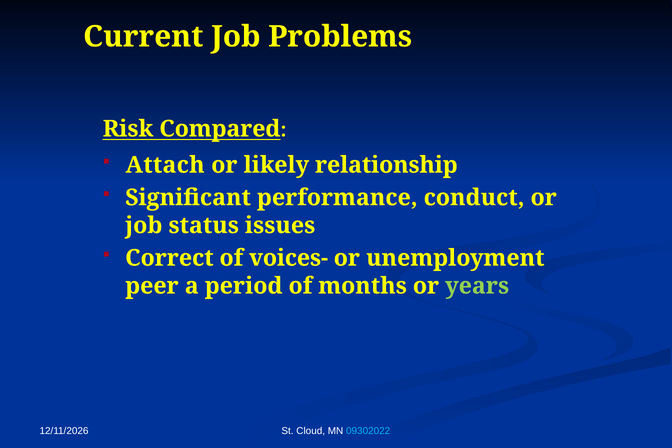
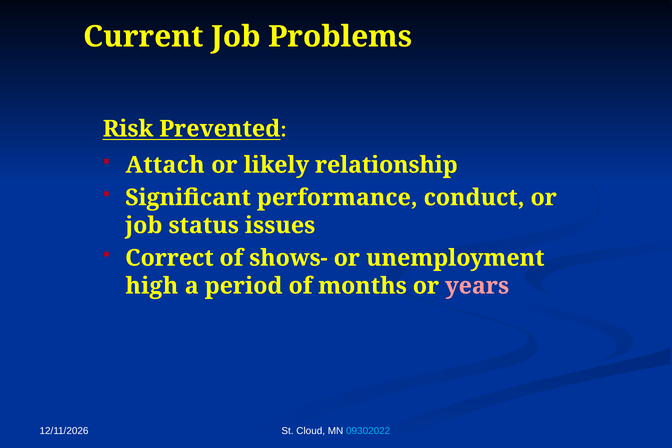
Compared: Compared -> Prevented (220, 129)
voices-: voices- -> shows- (288, 258)
peer: peer -> high (152, 286)
years colour: light green -> pink (477, 286)
